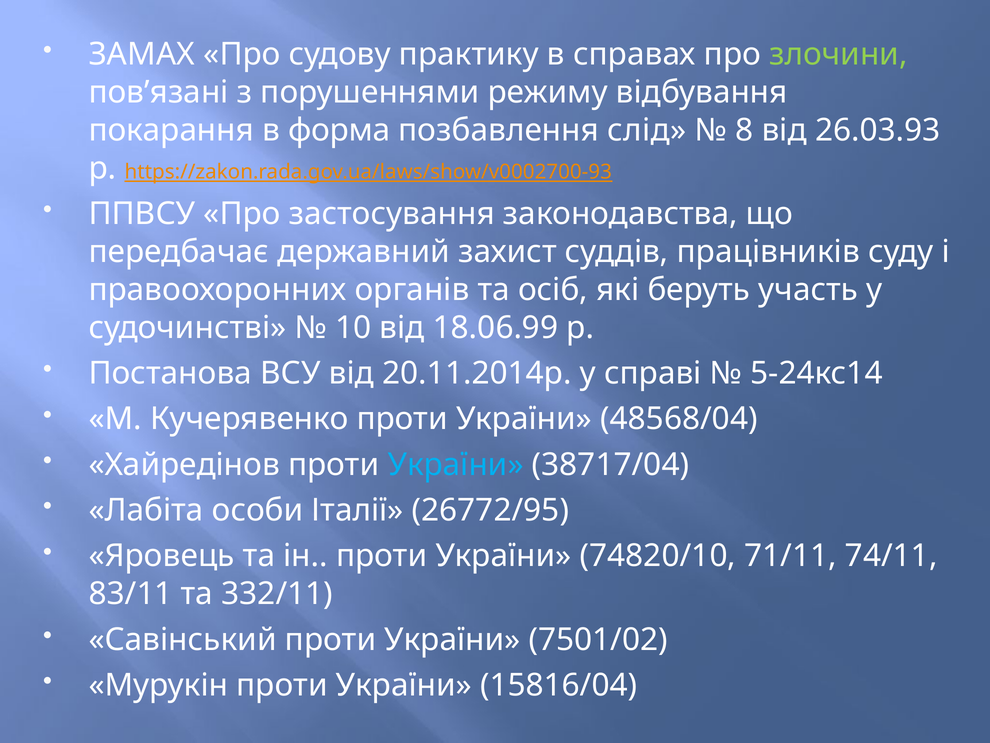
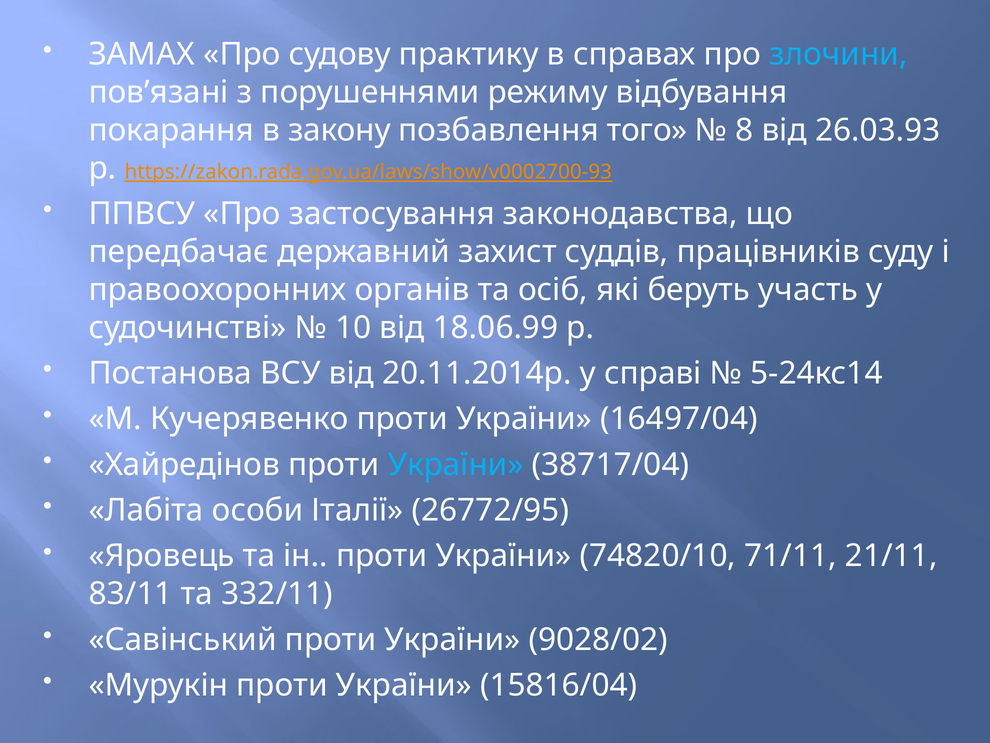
злочини colour: light green -> light blue (838, 54)
форма: форма -> закону (339, 130)
слід: слід -> того (647, 130)
48568/04: 48568/04 -> 16497/04 (679, 419)
74/11: 74/11 -> 21/11 (891, 556)
7501/02: 7501/02 -> 9028/02 (598, 639)
